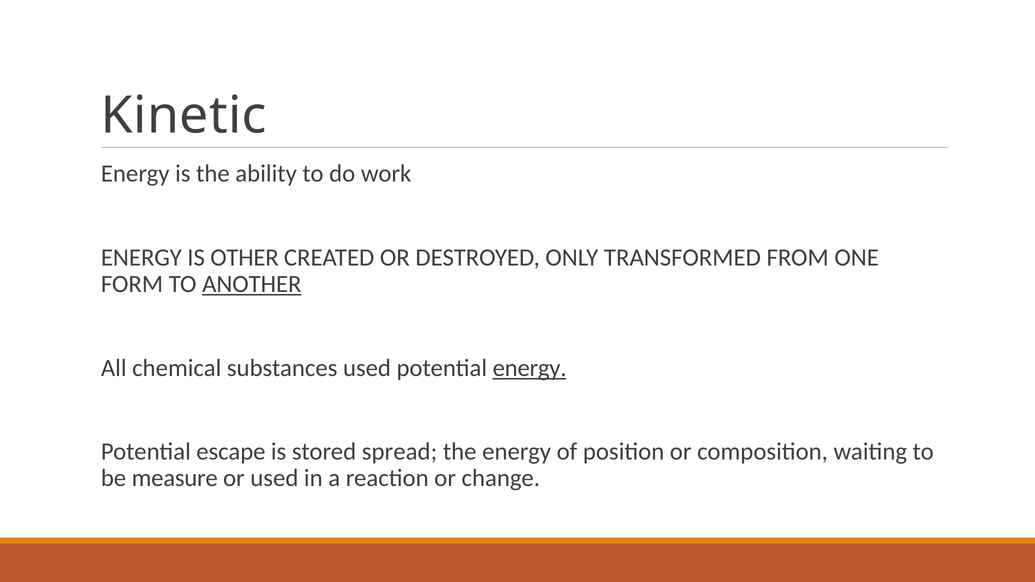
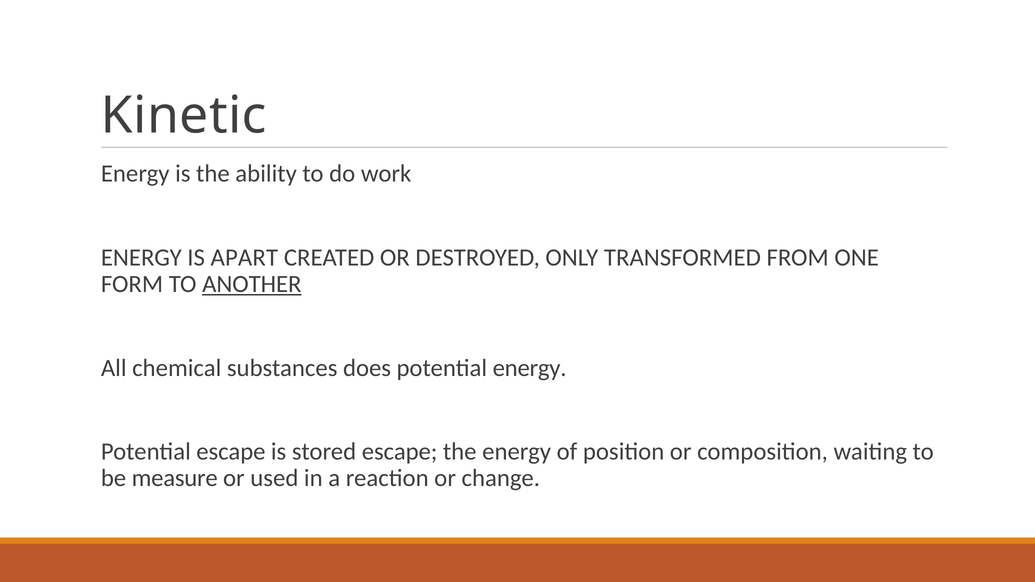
OTHER: OTHER -> APART (244, 258)
substances used: used -> does (367, 368)
energy underline: present -> none (530, 368)
stored spread: spread -> escape (400, 452)
